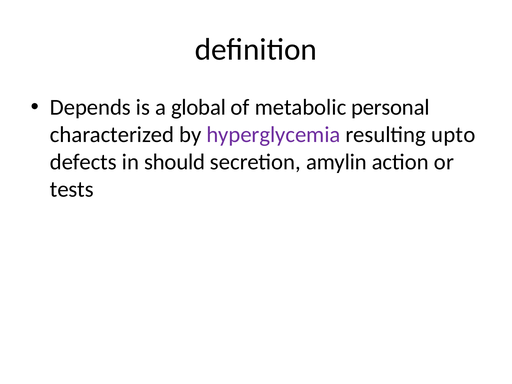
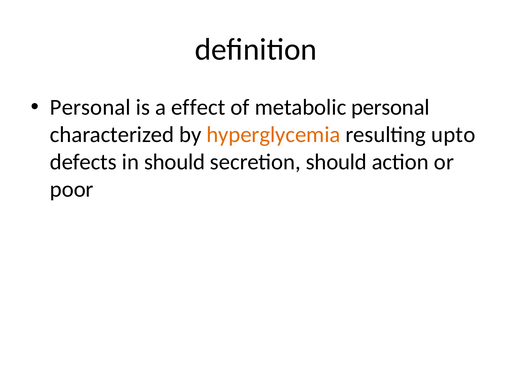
Depends: Depends -> Personal (90, 107)
global: global -> effect (198, 107)
hyperglycemia colour: purple -> orange (273, 135)
secretion amylin: amylin -> should (336, 162)
tests: tests -> poor (72, 189)
